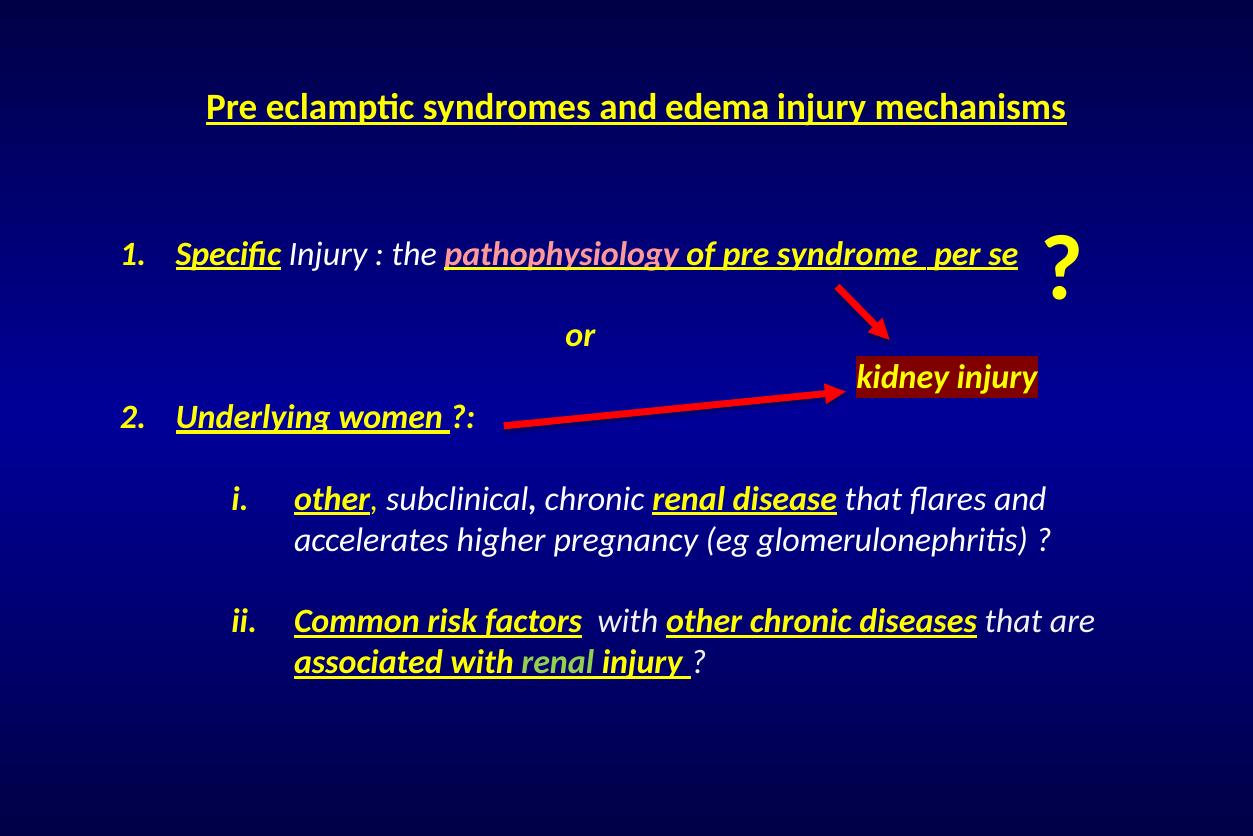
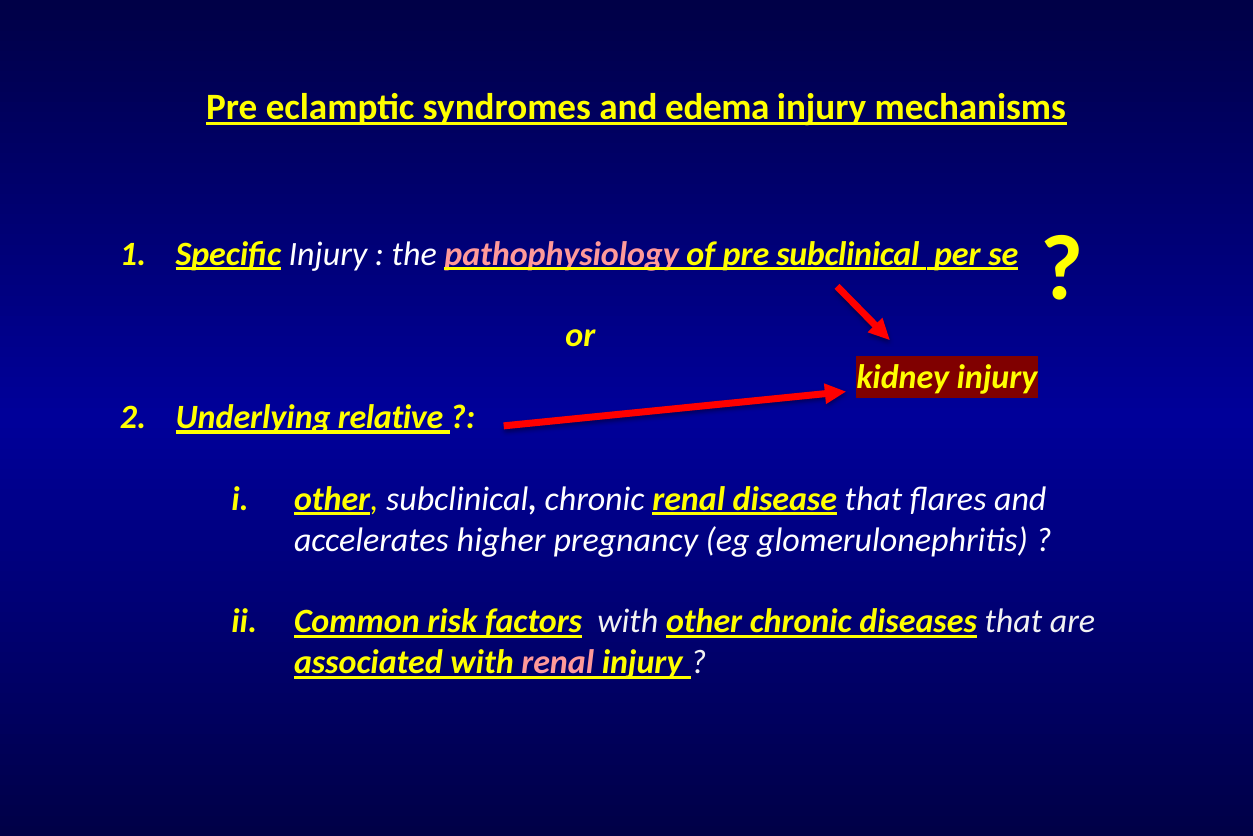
pre syndrome: syndrome -> subclinical (848, 254)
women: women -> relative (391, 417)
renal colour: light green -> pink (558, 662)
